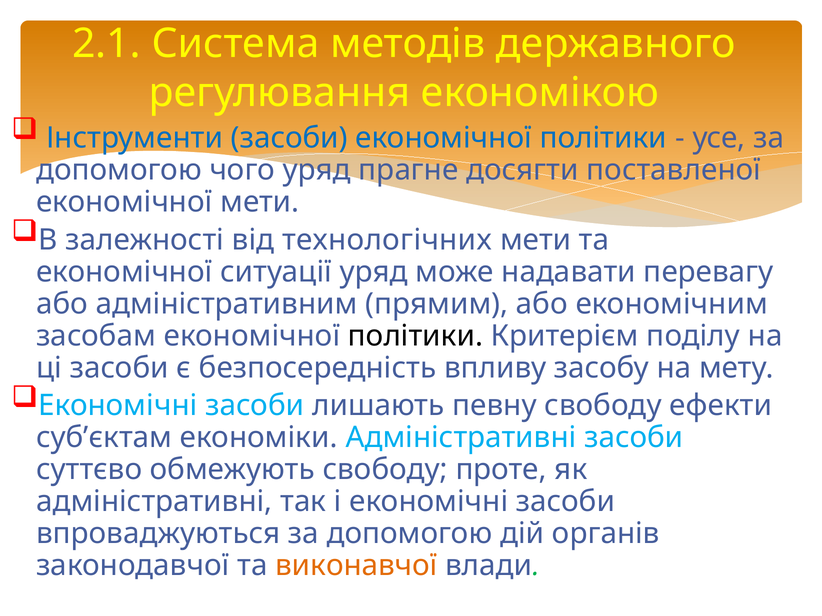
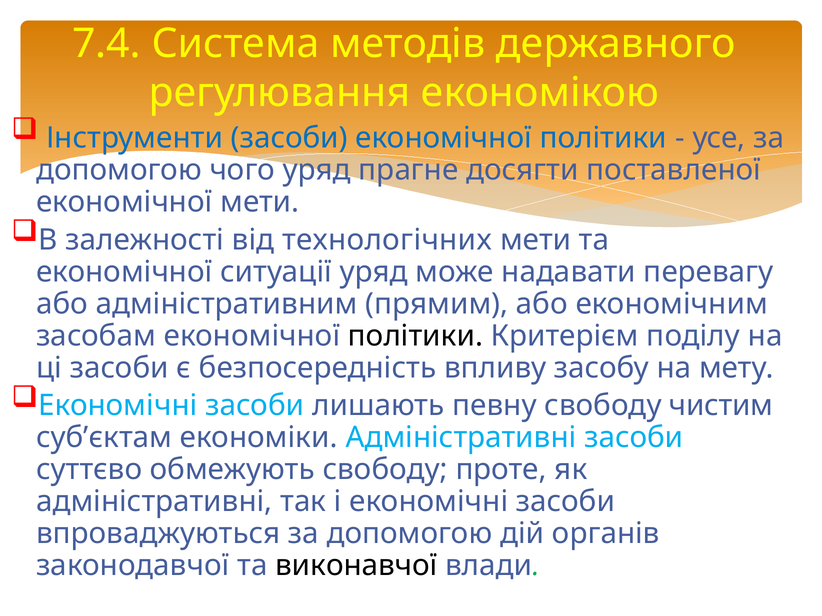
2.1: 2.1 -> 7.4 (106, 44)
ефекти: ефекти -> чистим (721, 406)
виконавчої colour: orange -> black (356, 566)
